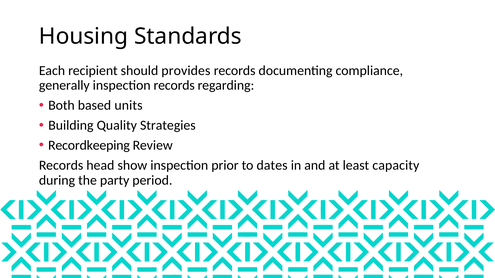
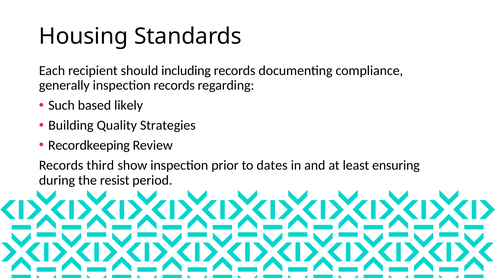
provides: provides -> including (186, 71)
Both: Both -> Such (61, 106)
units: units -> likely (129, 106)
head: head -> third (100, 166)
capacity: capacity -> ensuring (396, 166)
party: party -> resist (115, 180)
